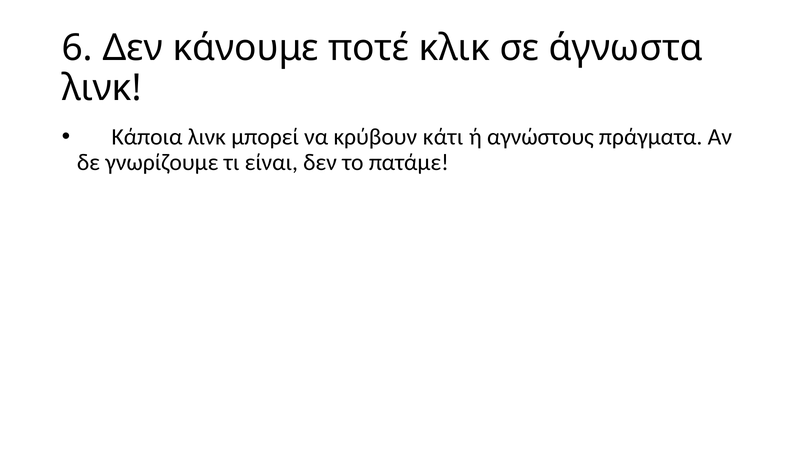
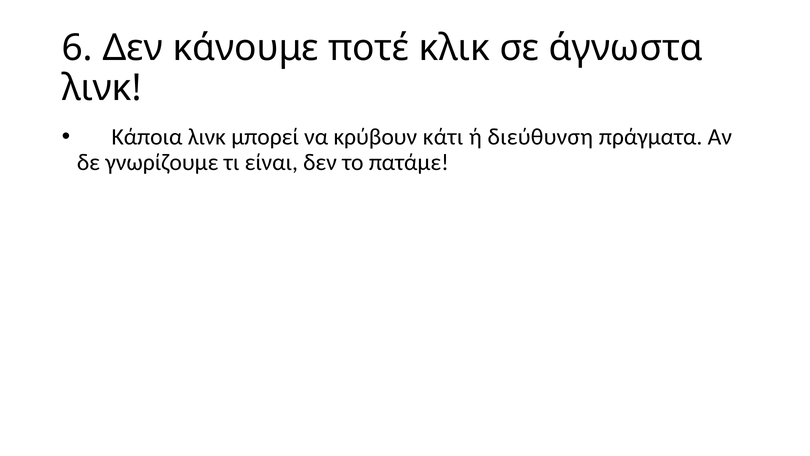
αγνώστους: αγνώστους -> διεύθυνση (540, 137)
